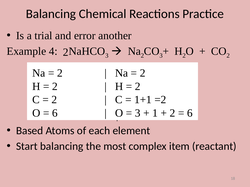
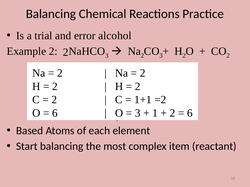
another: another -> alcohol (115, 36)
Example 4: 4 -> 2 (53, 51)
